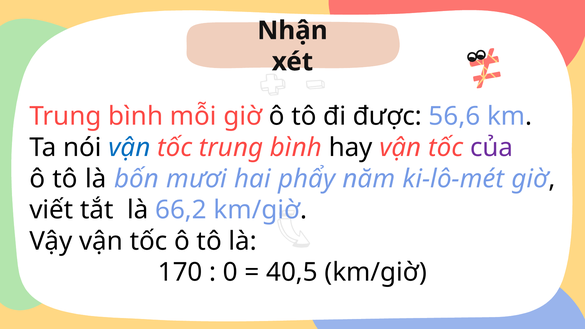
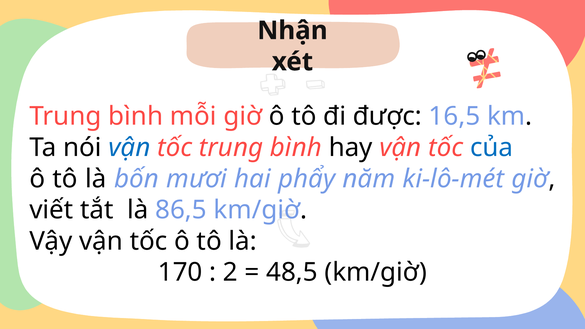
56,6: 56,6 -> 16,5 (454, 116)
của colour: purple -> blue (492, 148)
66,2: 66,2 -> 86,5 (181, 210)
0: 0 -> 2 (230, 272)
40,5: 40,5 -> 48,5 (292, 272)
